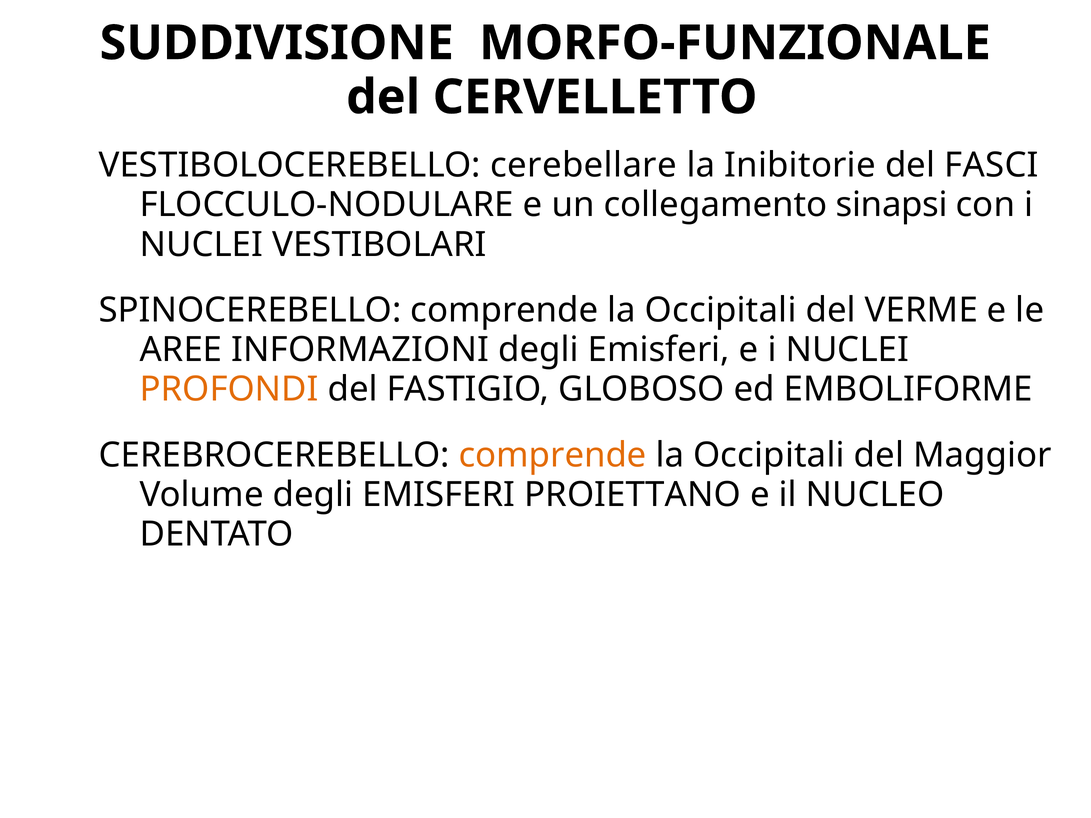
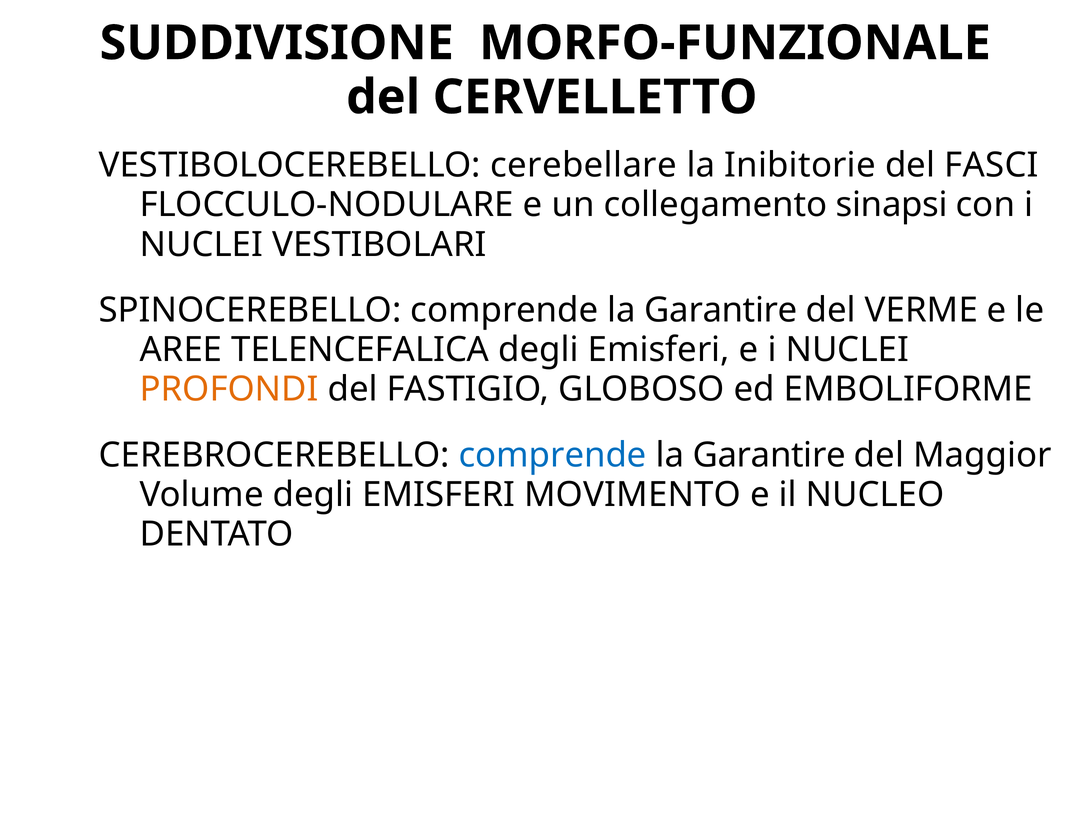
SPINOCEREBELLO comprende la Occipitali: Occipitali -> Garantire (721, 310)
INFORMAZIONI: INFORMAZIONI -> TELENCEFALICA (360, 350)
comprende colour: orange -> blue (553, 455)
Occipitali: Occipitali -> Garantire (769, 455)
PROIETTANO: PROIETTANO -> MOVIMENTO (633, 495)
